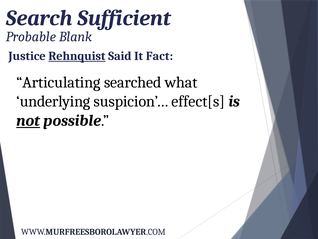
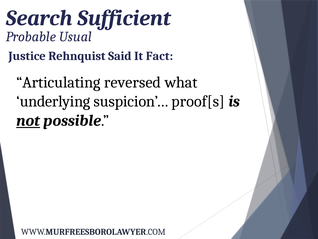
Blank: Blank -> Usual (75, 37)
Rehnquist underline: present -> none (77, 56)
searched: searched -> reversed (133, 82)
effect[s: effect[s -> proof[s (198, 101)
